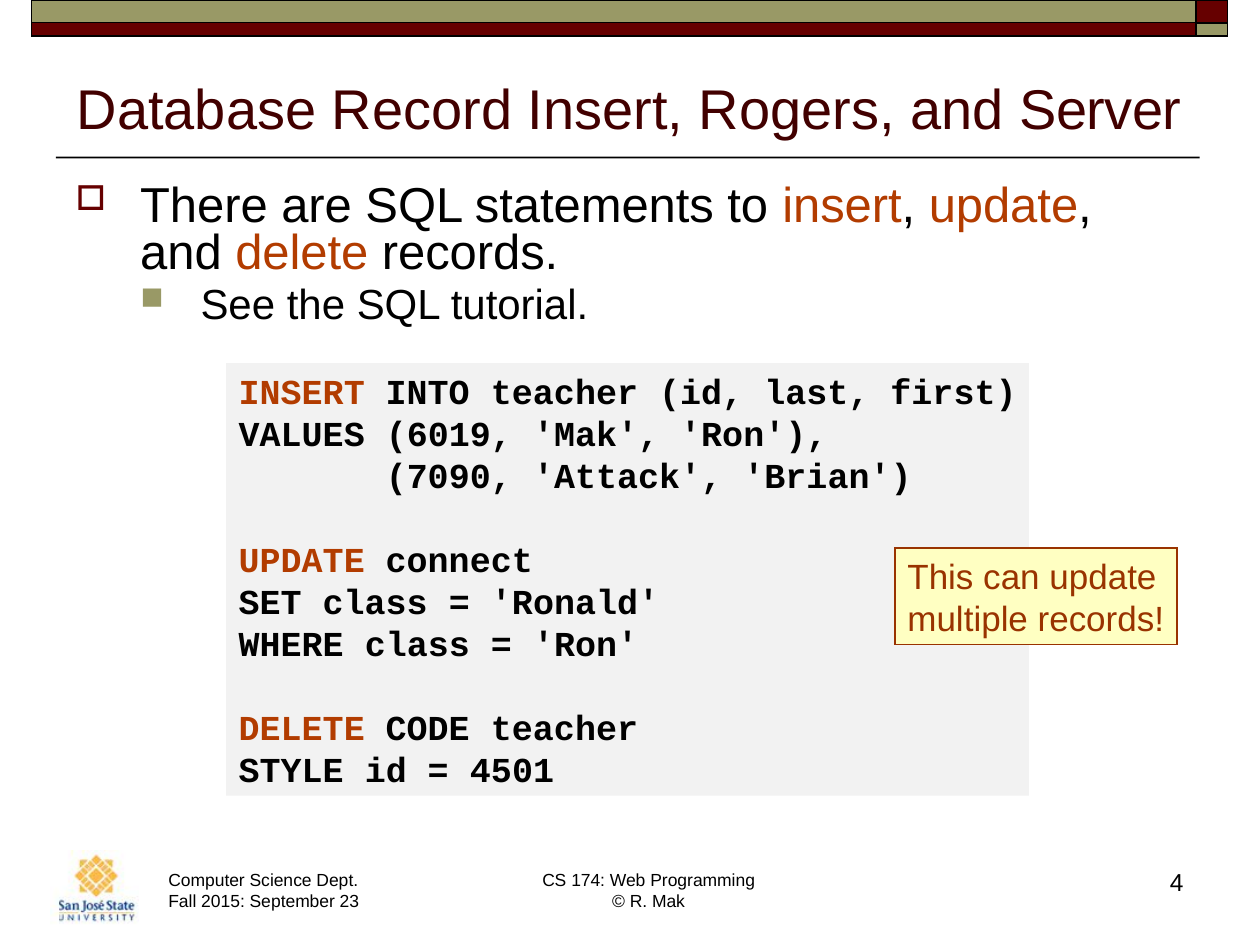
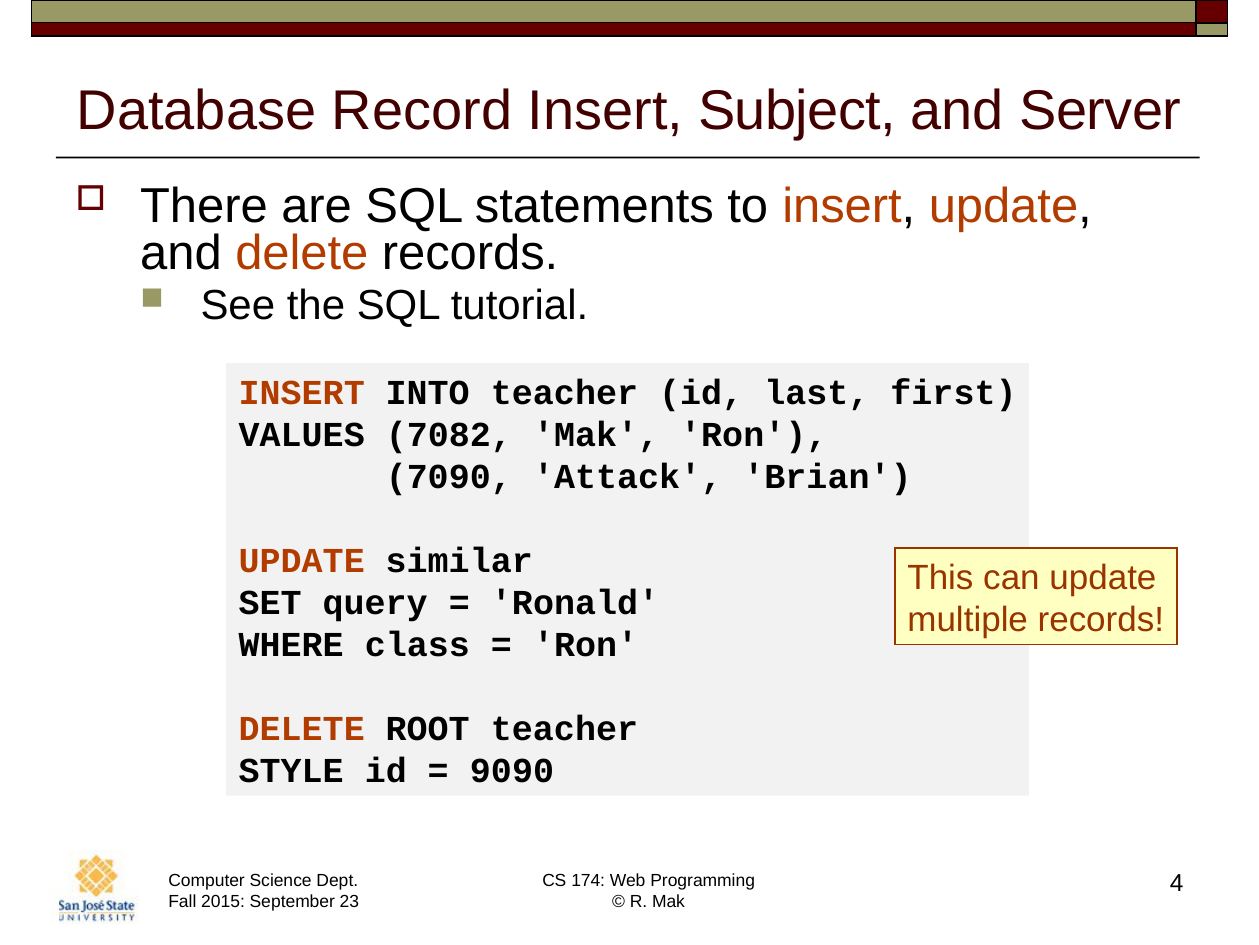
Rogers: Rogers -> Subject (797, 111)
6019: 6019 -> 7082 (449, 435)
connect: connect -> similar (459, 561)
SET class: class -> query (375, 602)
CODE: CODE -> ROOT (428, 728)
4501: 4501 -> 9090 (512, 770)
